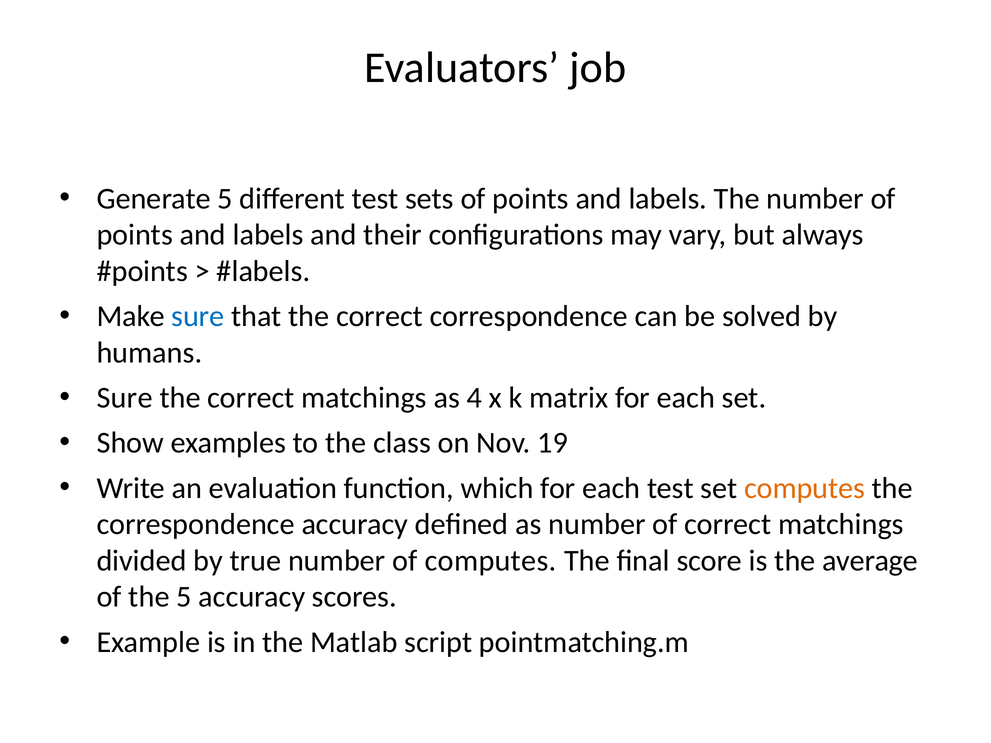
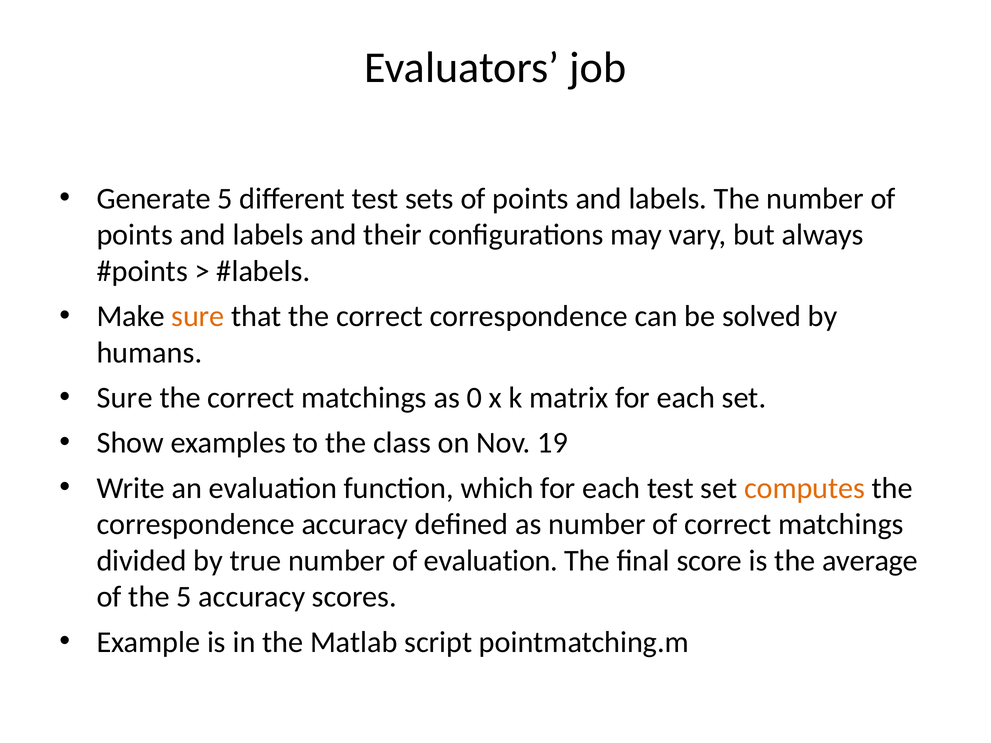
sure colour: blue -> orange (198, 316)
4: 4 -> 0 (474, 398)
of computes: computes -> evaluation (491, 561)
